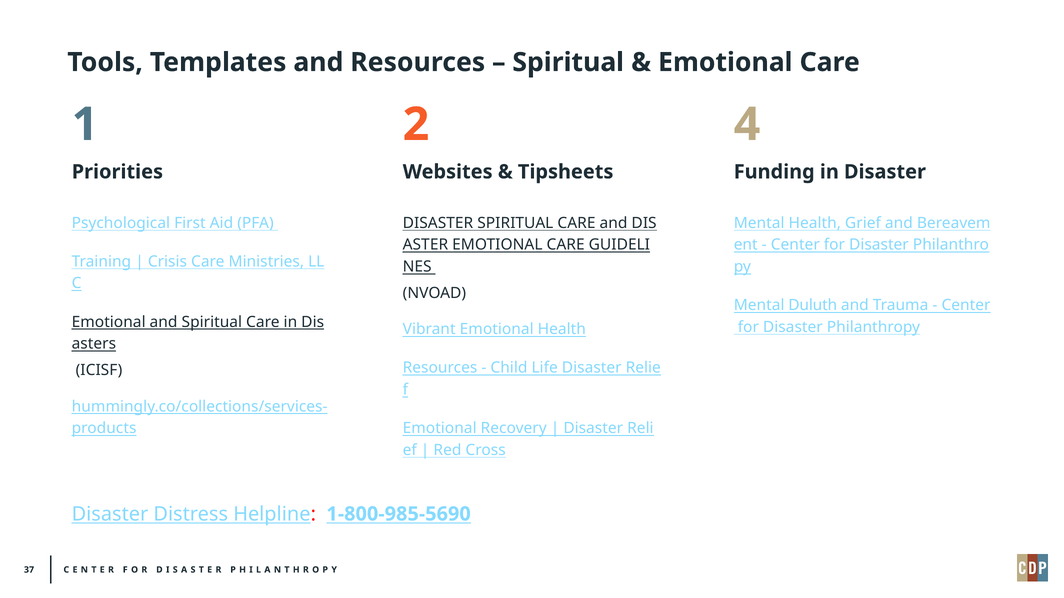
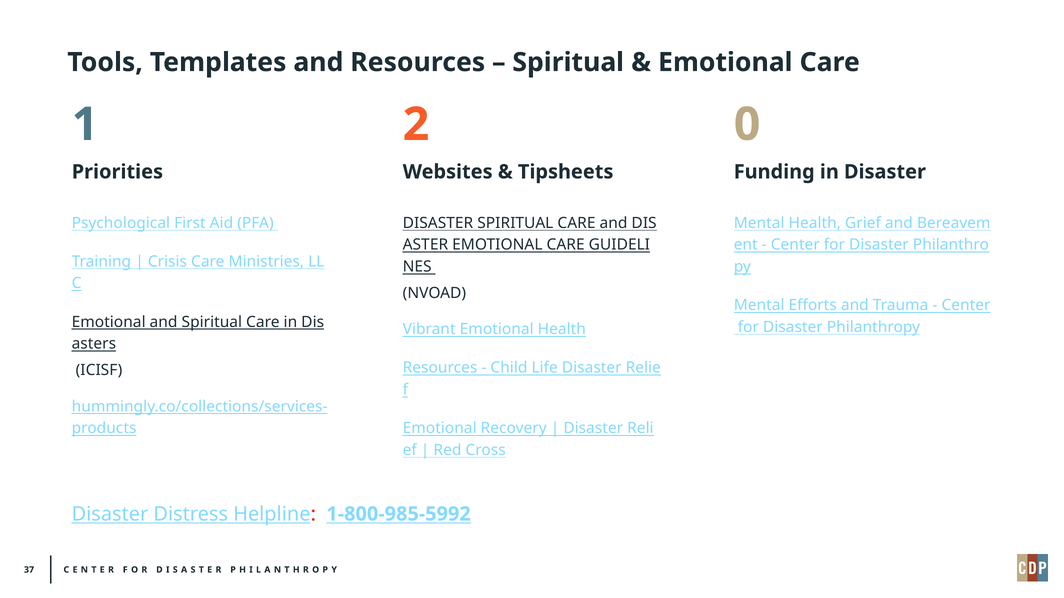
4: 4 -> 0 (747, 125)
Duluth: Duluth -> Efforts (813, 305)
1-800-985-5690: 1-800-985-5690 -> 1-800-985-5992 (399, 514)
